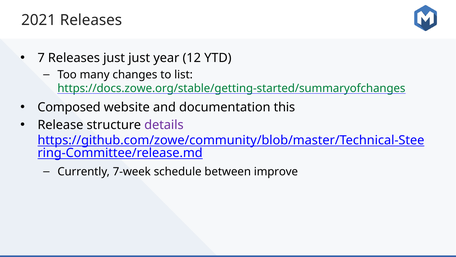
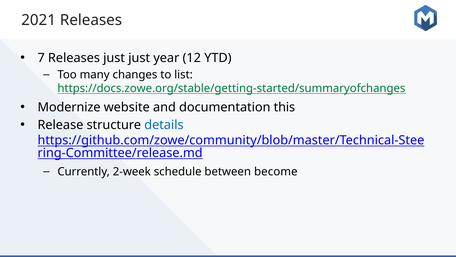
Composed: Composed -> Modernize (69, 107)
details colour: purple -> blue (164, 125)
7-week: 7-week -> 2-week (132, 171)
improve: improve -> become (276, 171)
